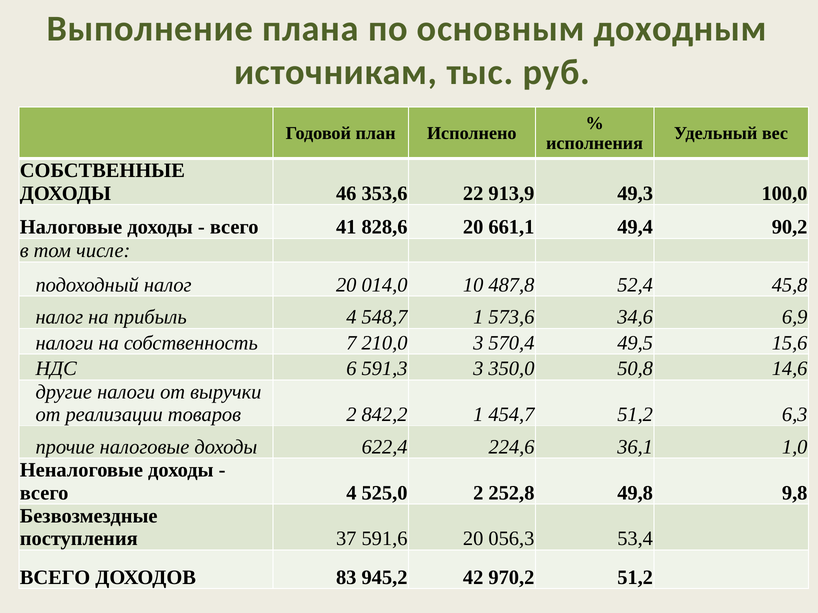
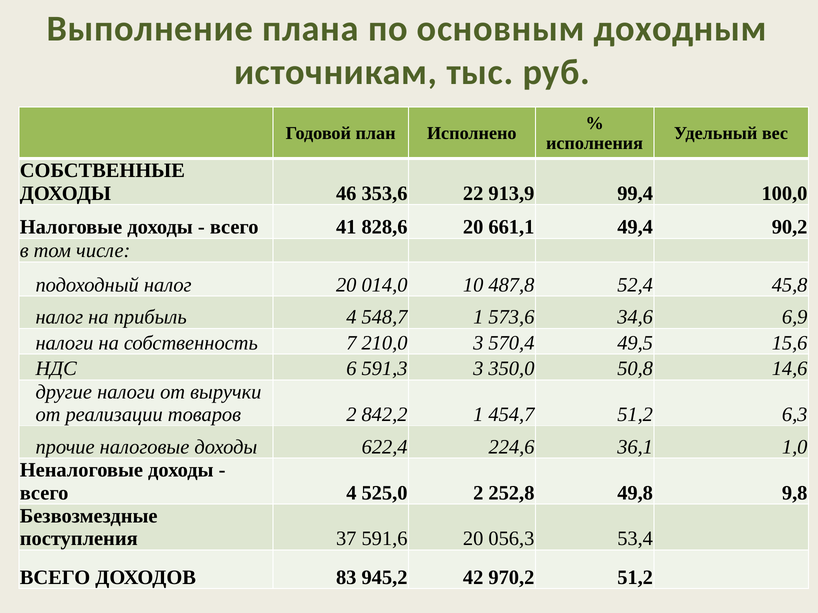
49,3: 49,3 -> 99,4 (635, 193)
